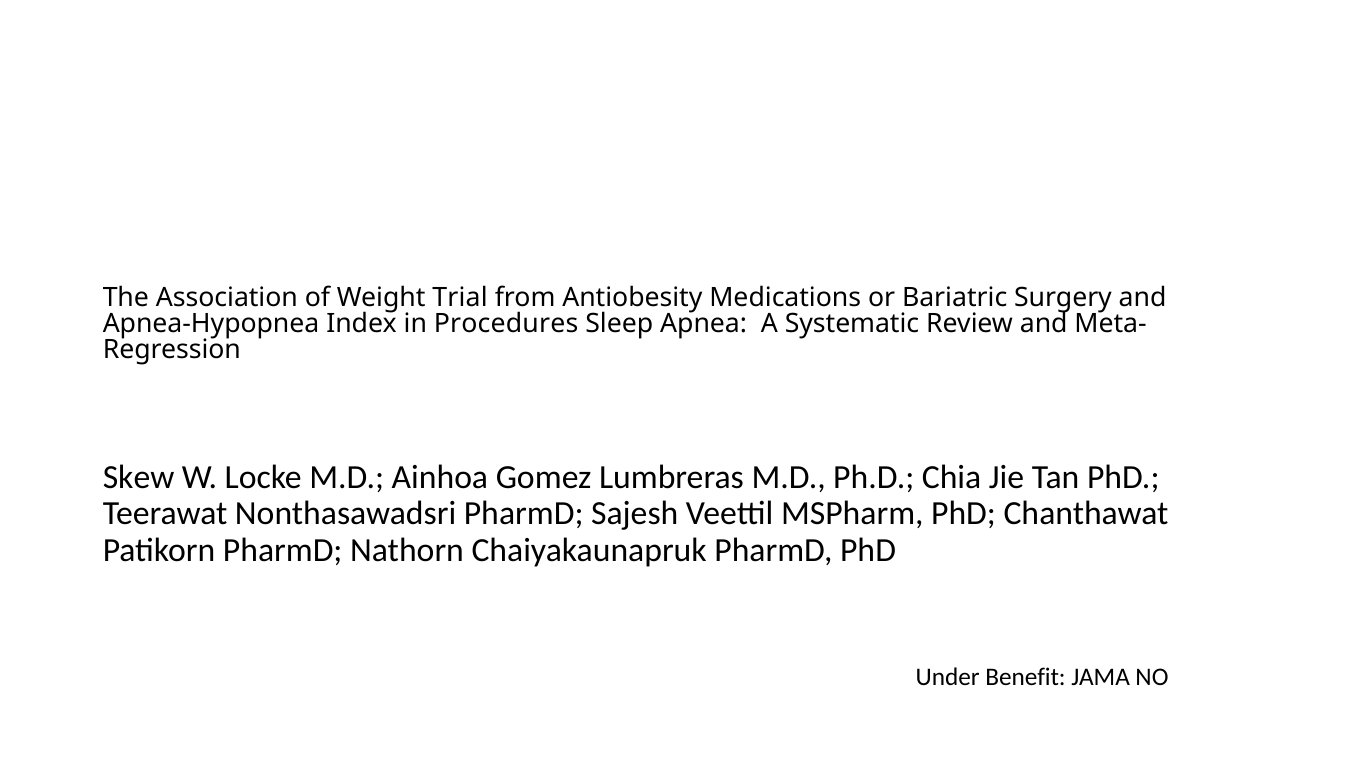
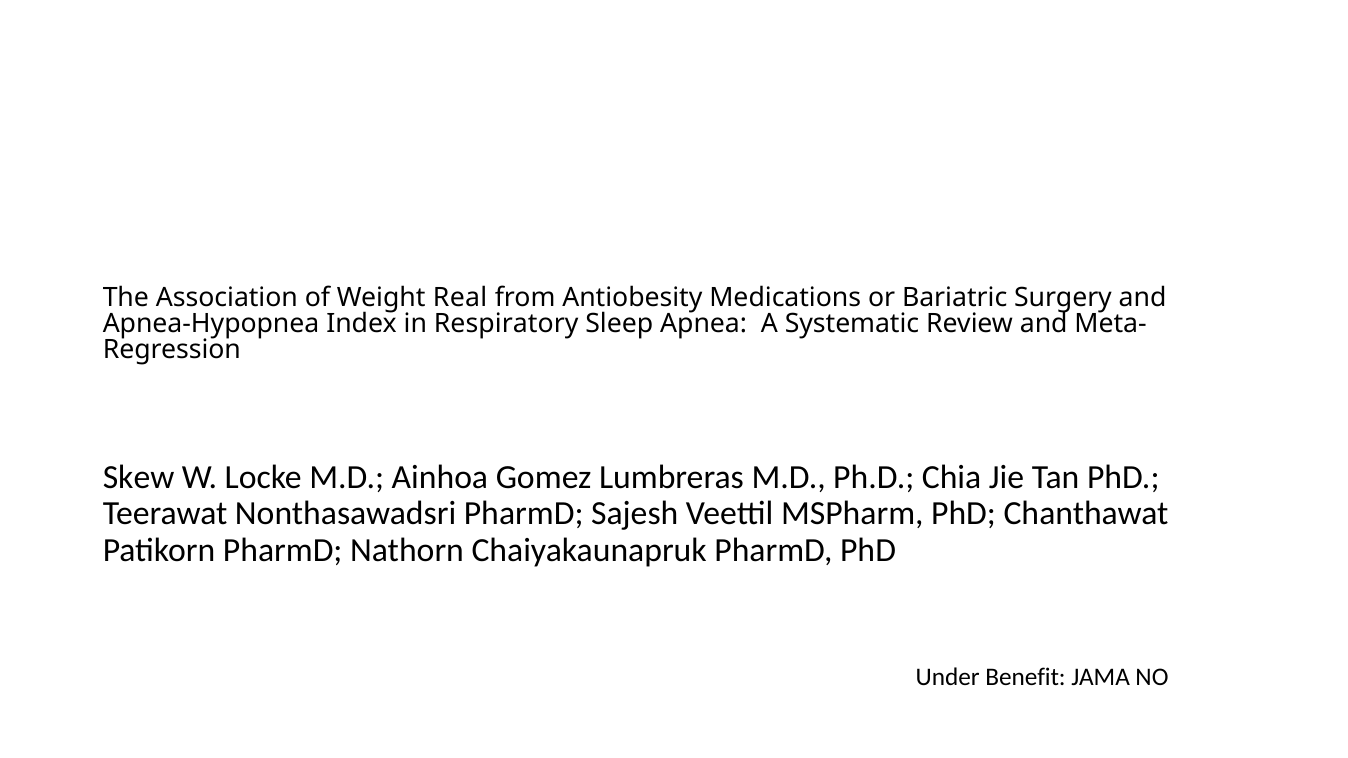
Trial: Trial -> Real (460, 298)
Procedures: Procedures -> Respiratory (506, 323)
